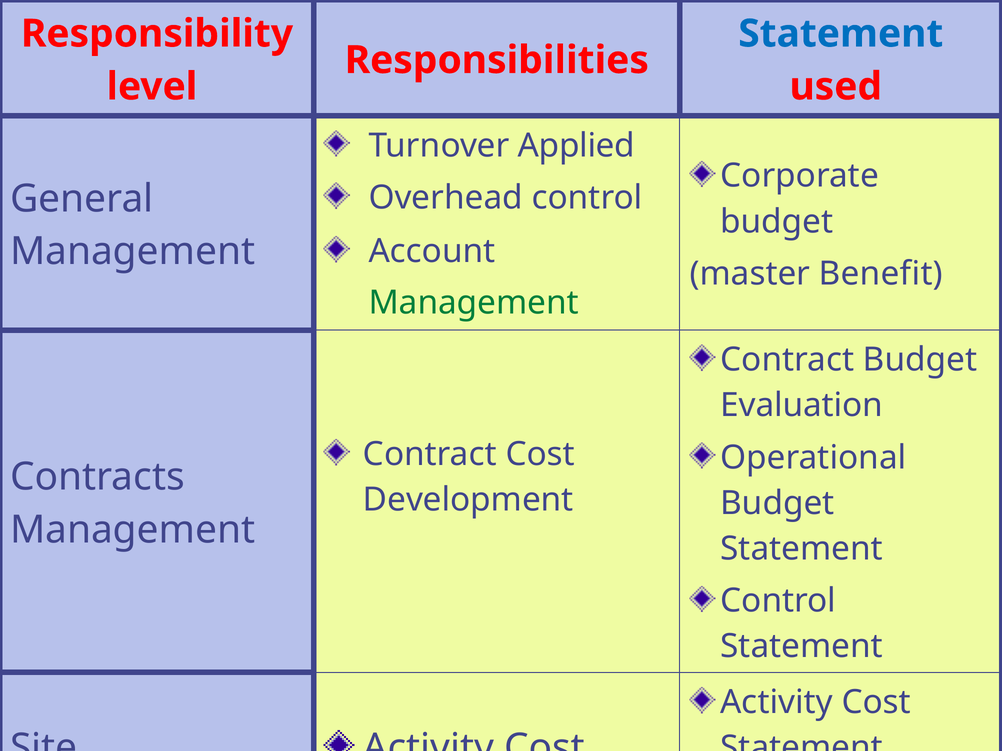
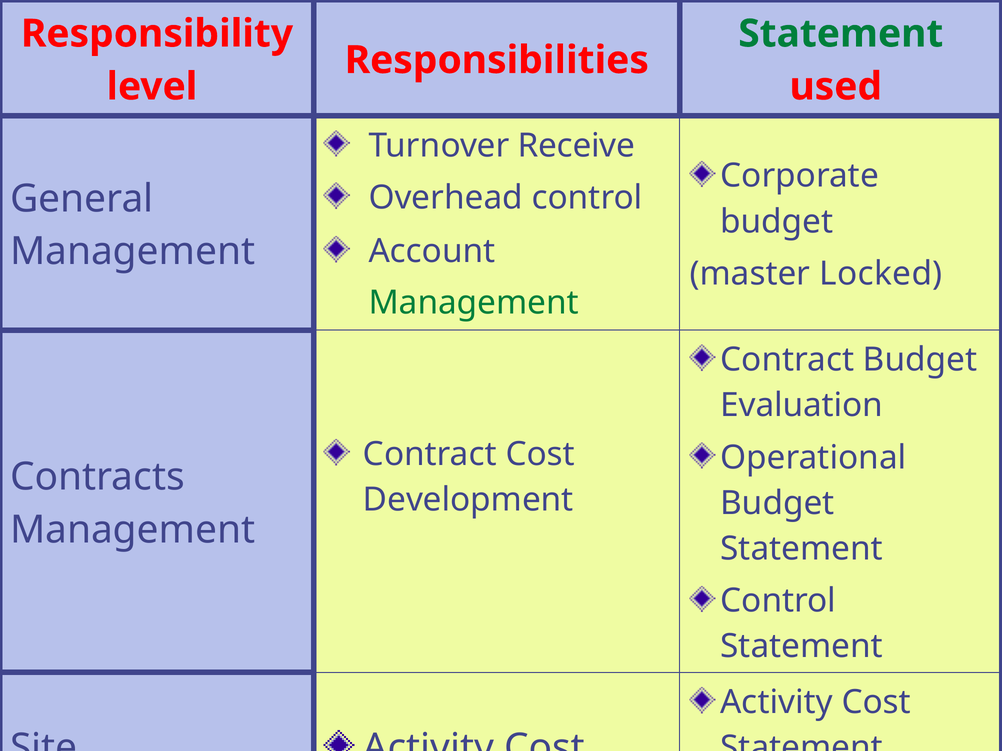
Statement colour: blue -> green (841, 34)
Applied: Applied -> Receive (576, 146)
Benefit: Benefit -> Locked (881, 274)
